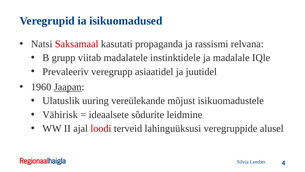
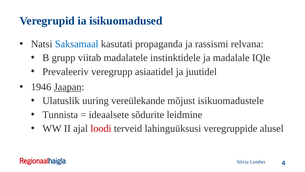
Saksamaal colour: red -> blue (77, 44)
1960: 1960 -> 1946 (41, 87)
Vähirisk: Vähirisk -> Tunnista (60, 114)
